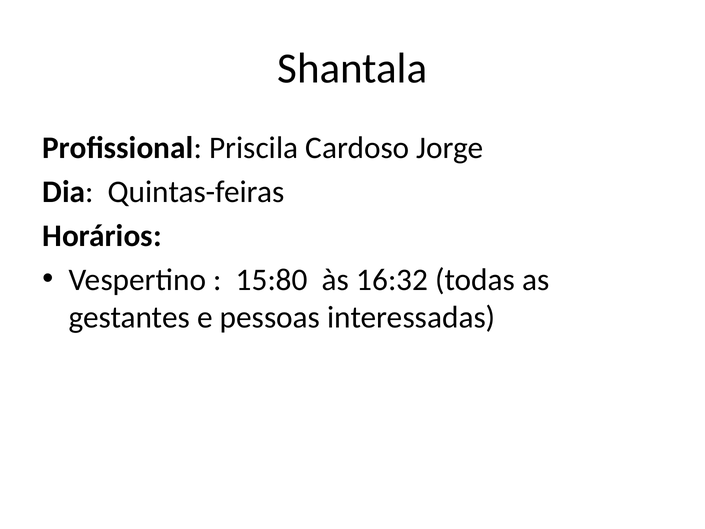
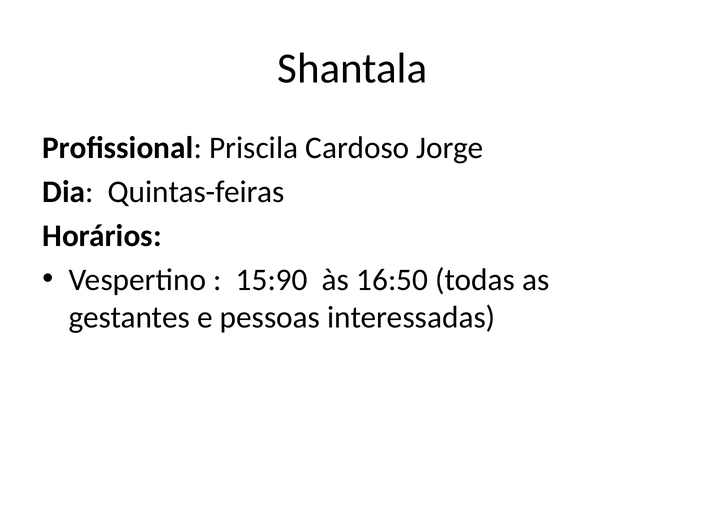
15:80: 15:80 -> 15:90 (272, 280)
16:32: 16:32 -> 16:50 (392, 280)
